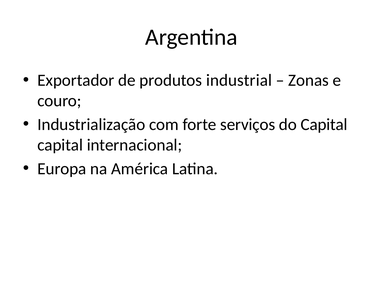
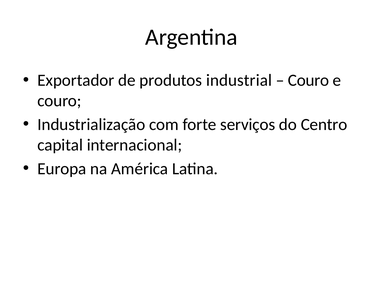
Zonas: Zonas -> Couro (309, 80)
do Capital: Capital -> Centro (324, 125)
